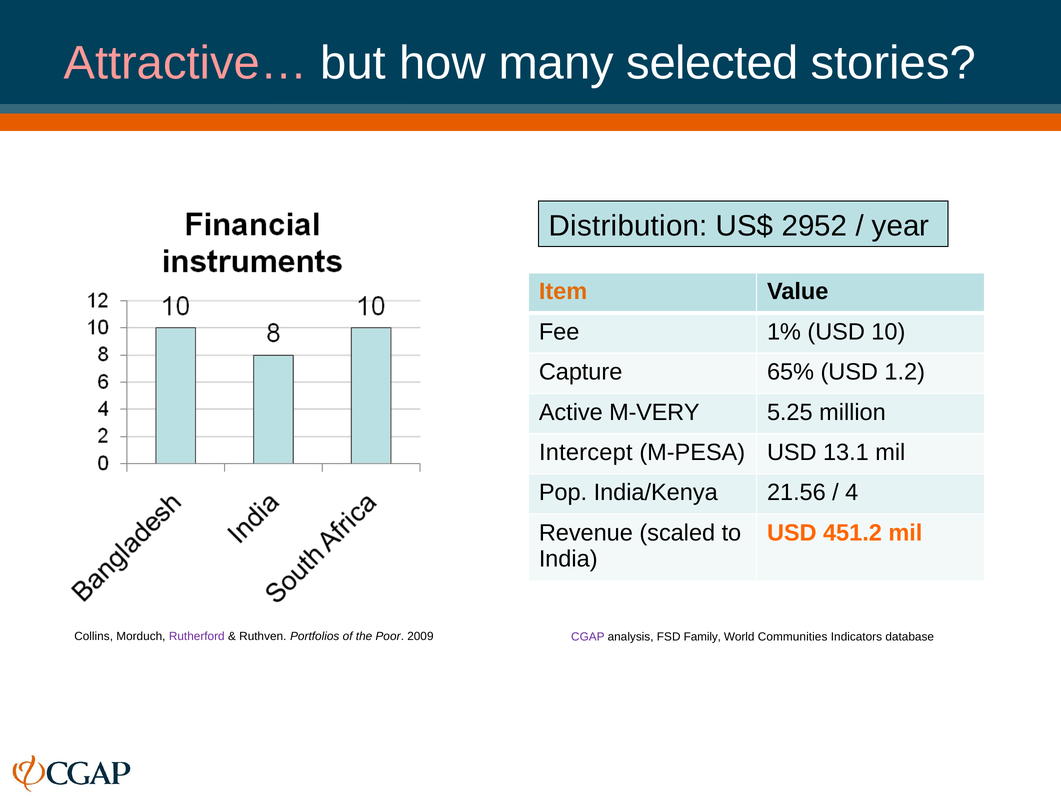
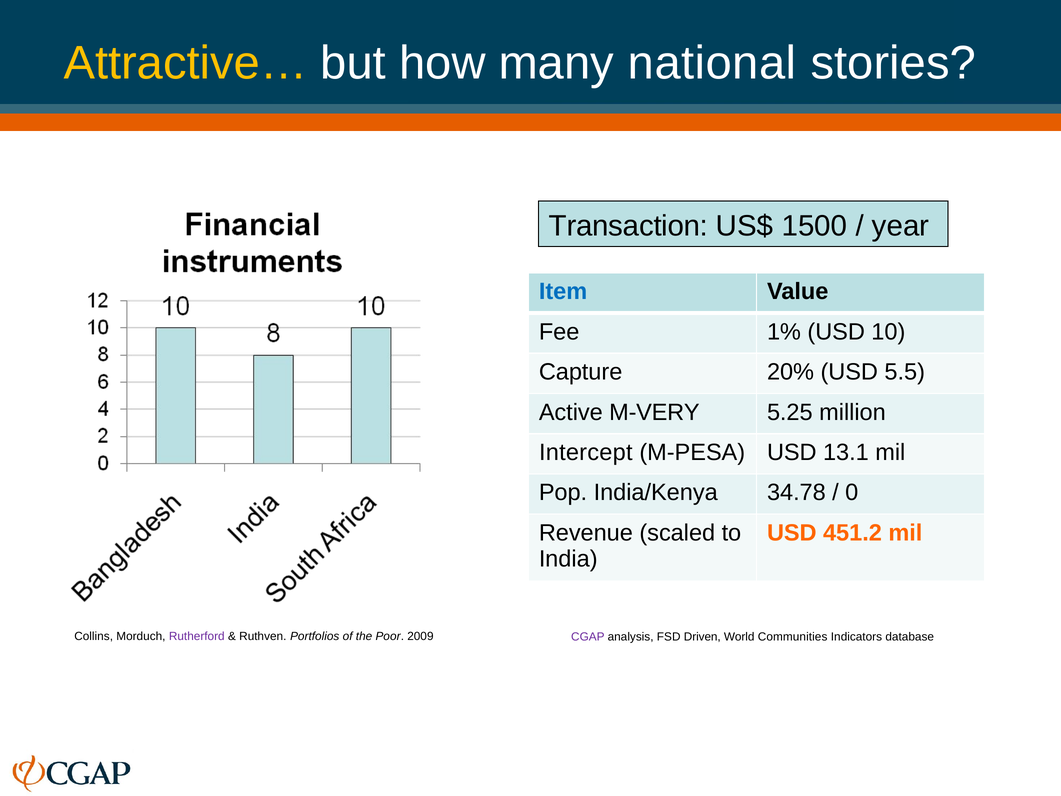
Attractive… colour: pink -> yellow (185, 63)
selected: selected -> national (712, 63)
Distribution: Distribution -> Transaction (629, 226)
2952: 2952 -> 1500 (814, 226)
Item colour: orange -> blue (563, 292)
65%: 65% -> 20% (791, 372)
1.2: 1.2 -> 5.5 (905, 372)
21.56: 21.56 -> 34.78 (796, 492)
4: 4 -> 0 (852, 492)
Family: Family -> Driven (702, 637)
